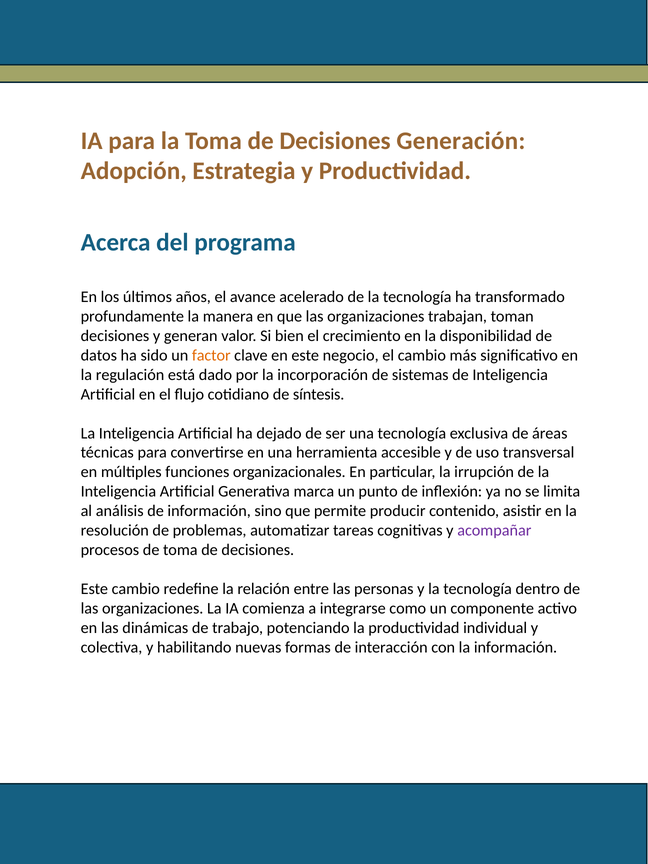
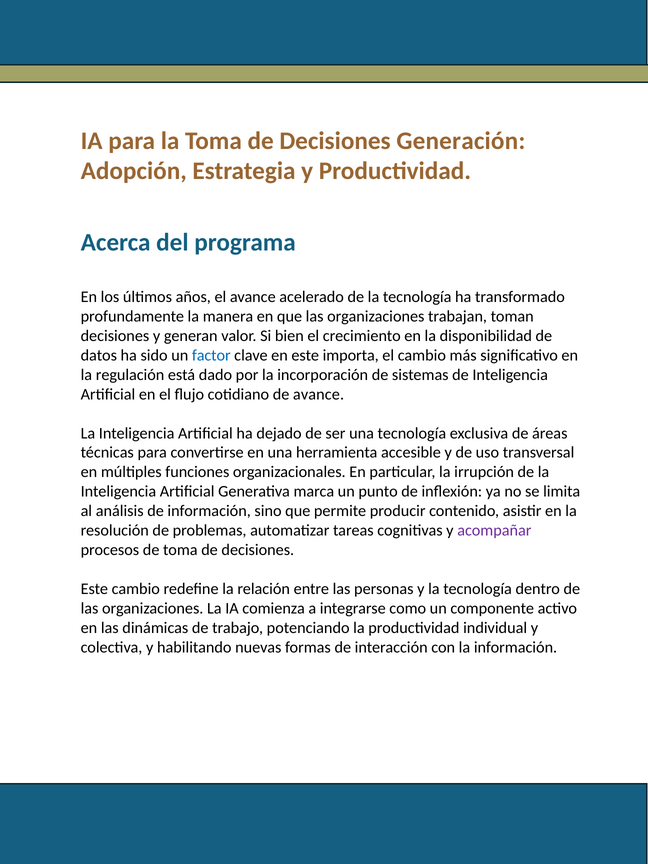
factor colour: orange -> blue (211, 355)
negocio: negocio -> importa (351, 355)
de síntesis: síntesis -> avance (319, 394)
